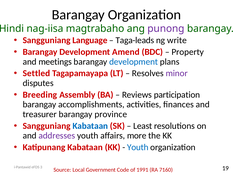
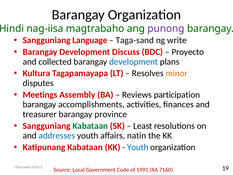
Taga-leads: Taga-leads -> Taga-sand (135, 40)
Amend: Amend -> Discuss (126, 52)
Property: Property -> Proyecto (188, 52)
meetings: meetings -> collected (55, 62)
Settled: Settled -> Kultura (36, 73)
minor colour: purple -> orange (177, 73)
Breeding: Breeding -> Meetings (40, 95)
Kabataan colour: blue -> green (90, 126)
addresses colour: purple -> blue (57, 135)
more: more -> natin (137, 135)
